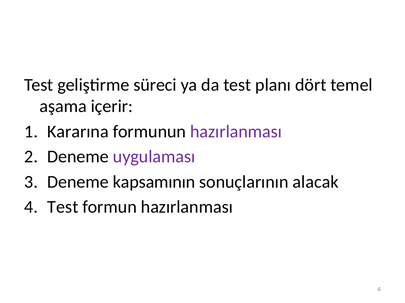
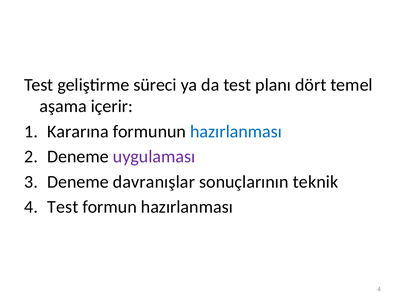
hazırlanması colour: purple -> blue (236, 132)
kapsamının: kapsamının -> davranışlar (154, 182)
alacak: alacak -> teknik (316, 182)
